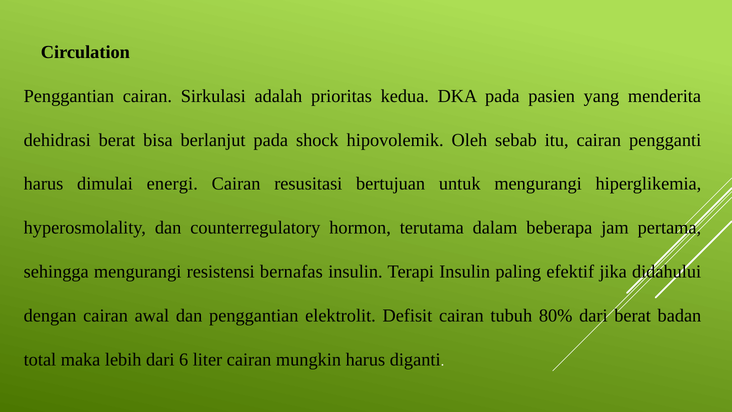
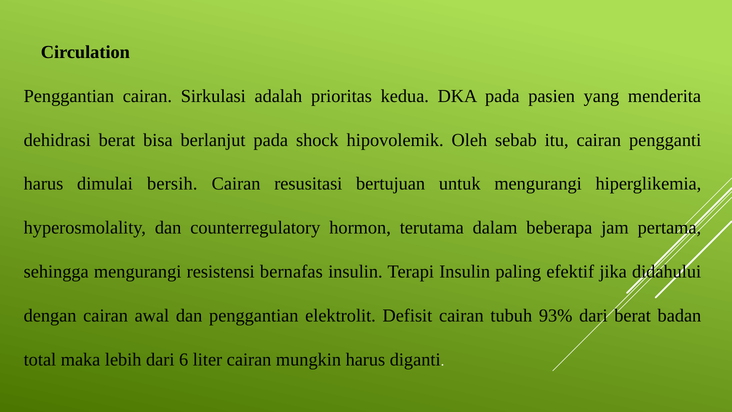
energi: energi -> bersih (172, 184)
80%: 80% -> 93% (556, 316)
